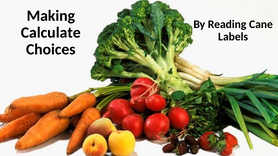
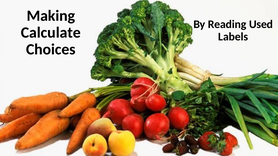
Cane: Cane -> Used (261, 24)
